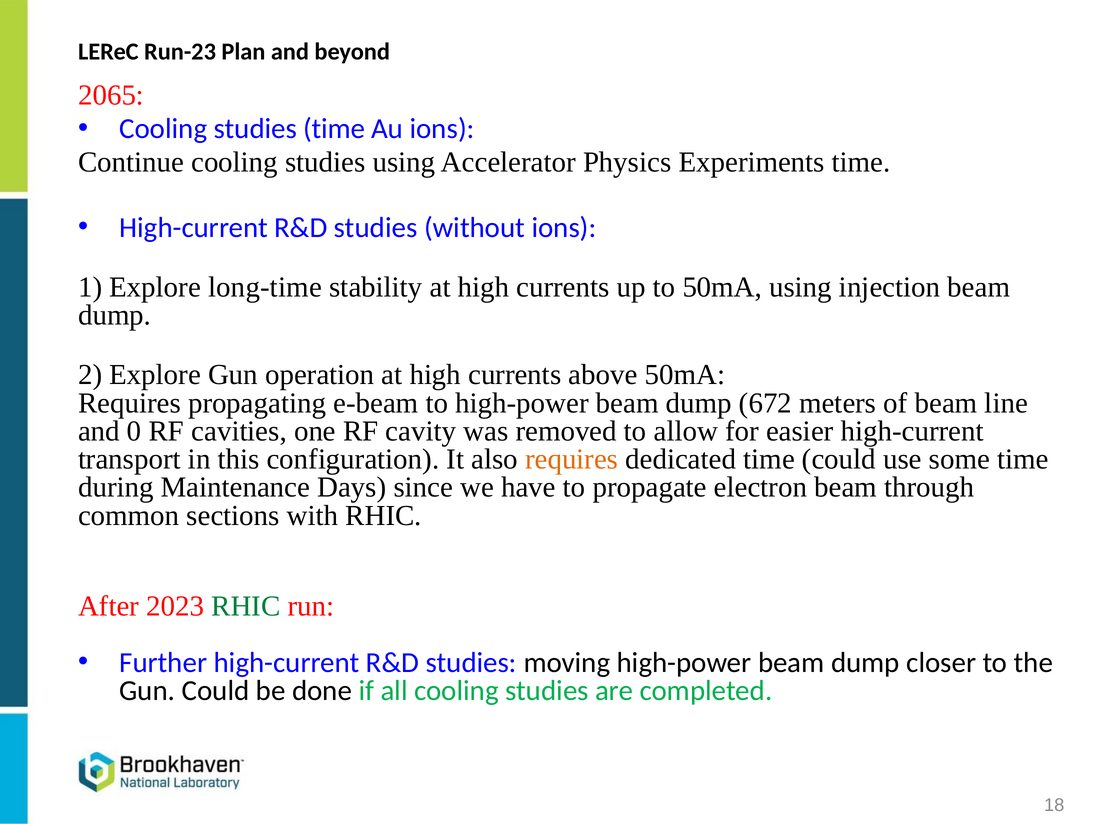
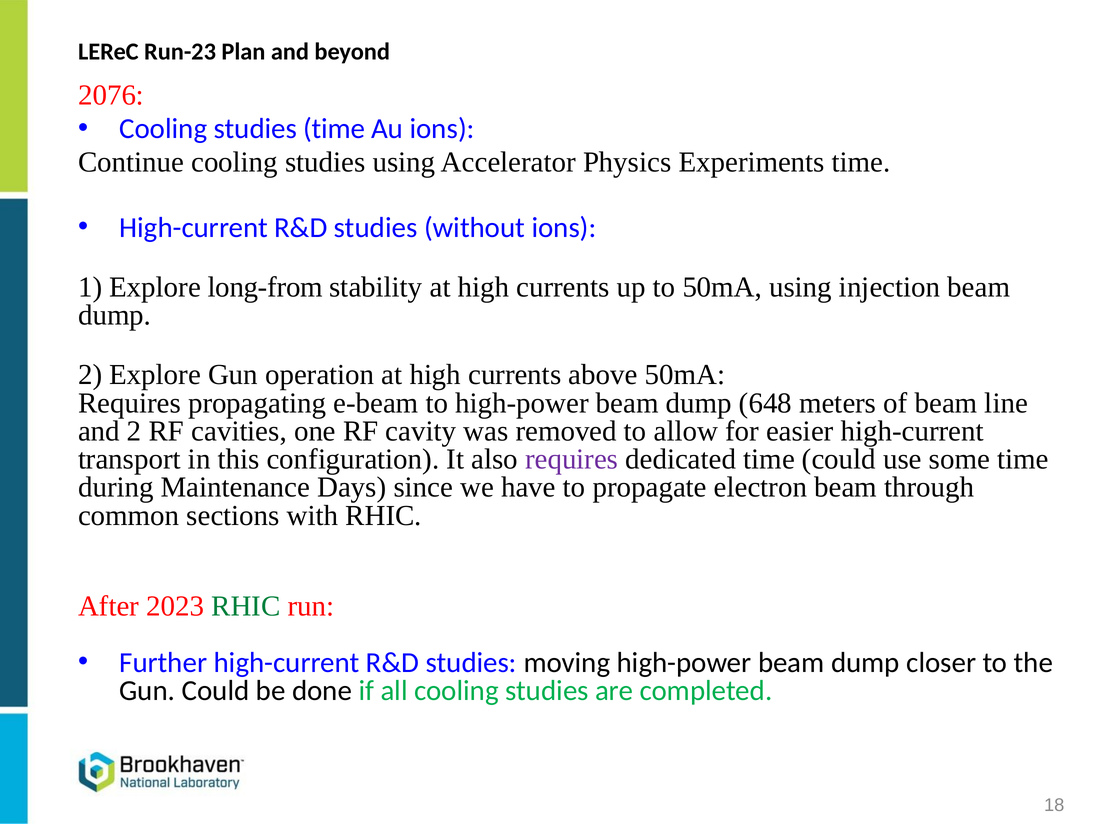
2065: 2065 -> 2076 (111, 95)
long-time: long-time -> long-from (265, 287)
672: 672 -> 648 (765, 403)
and 0: 0 -> 2 (134, 431)
requires colour: orange -> purple (572, 459)
